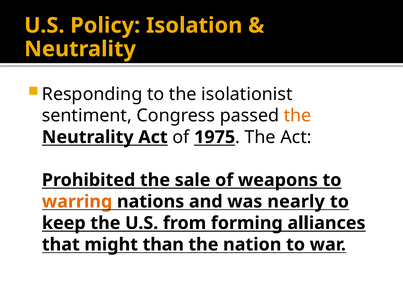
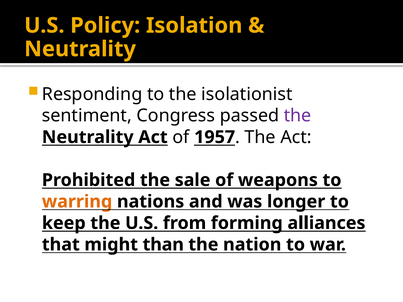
the colour: orange -> purple (298, 116)
1975: 1975 -> 1957 (215, 137)
nearly: nearly -> longer (296, 202)
